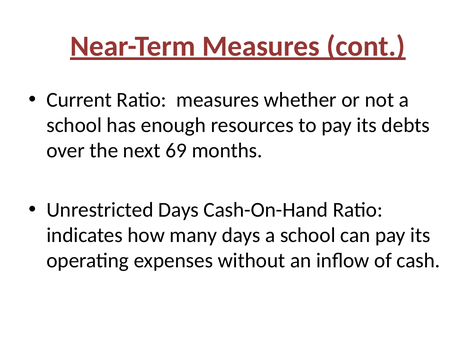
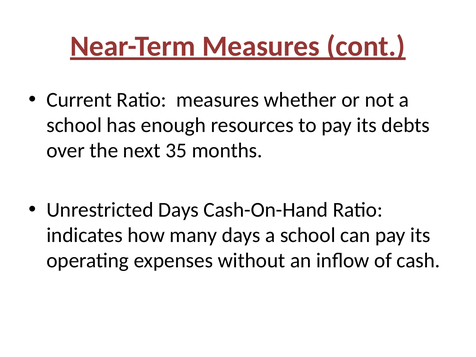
69: 69 -> 35 (176, 151)
